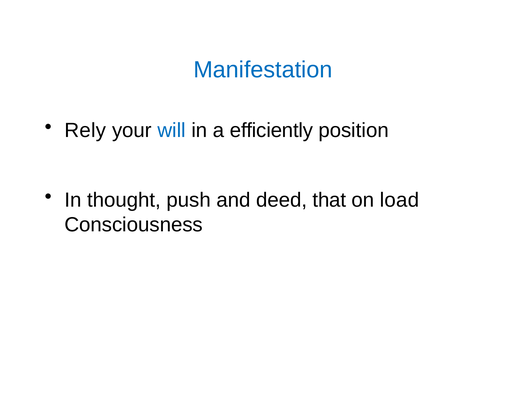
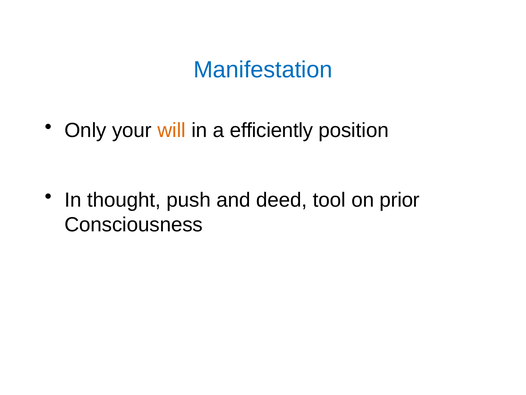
Rely: Rely -> Only (85, 130)
will colour: blue -> orange (172, 130)
that: that -> tool (329, 200)
load: load -> prior (400, 200)
